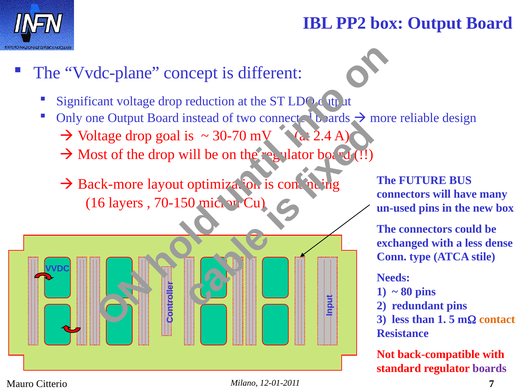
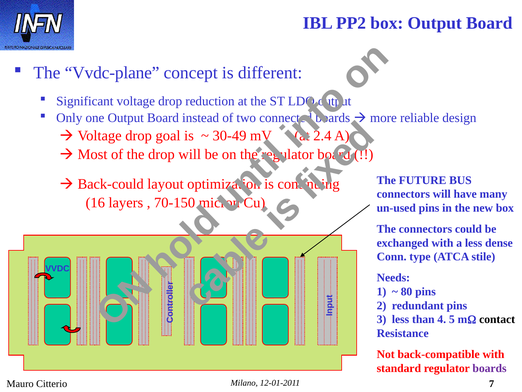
30-70: 30-70 -> 30-49 (229, 136)
Back-more: Back-more -> Back-could (111, 184)
than 1: 1 -> 4 (442, 319)
contact colour: orange -> black (497, 319)
